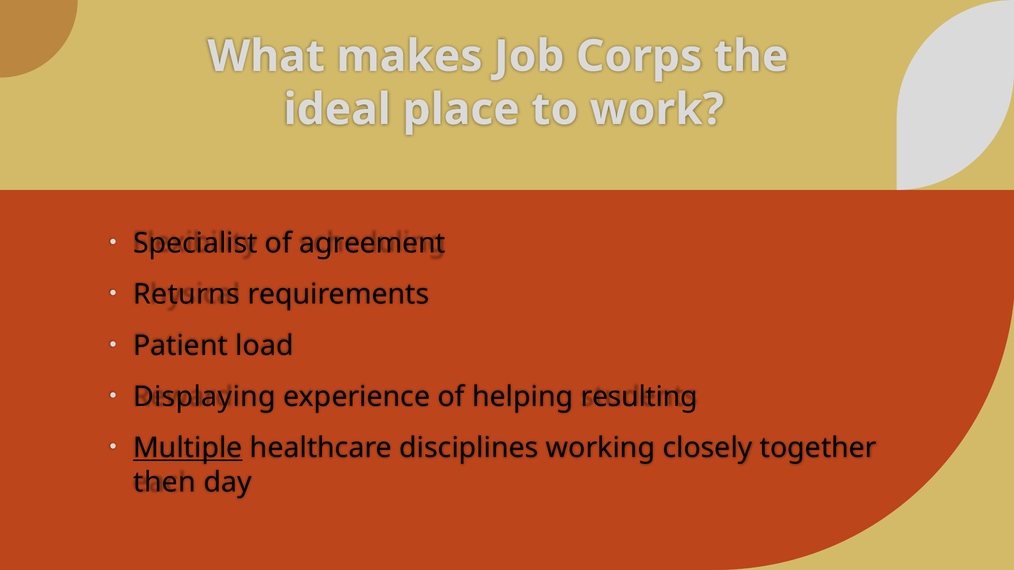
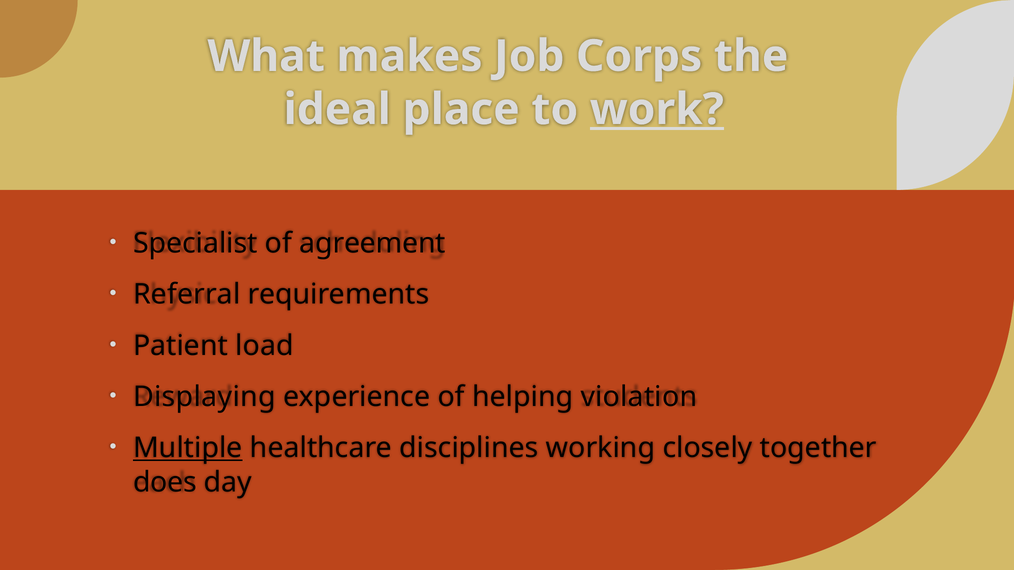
work underline: none -> present (657, 110)
Returns: Returns -> Referral (187, 295)
resulting: resulting -> violation (639, 397)
then: then -> does (165, 482)
